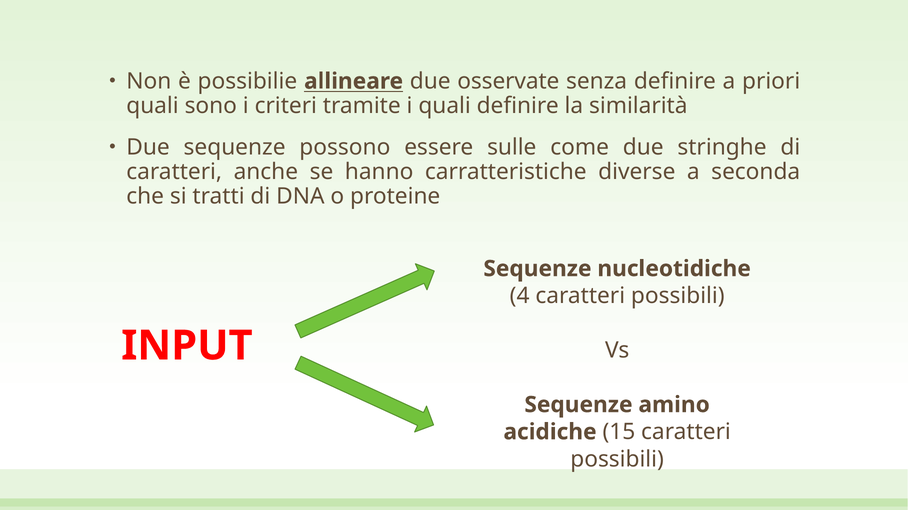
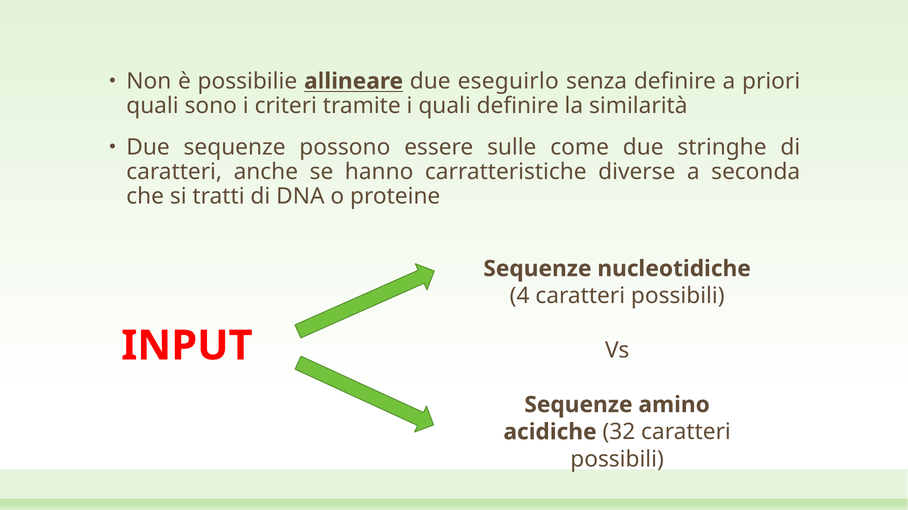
osservate: osservate -> eseguirlo (508, 81)
15: 15 -> 32 (619, 432)
